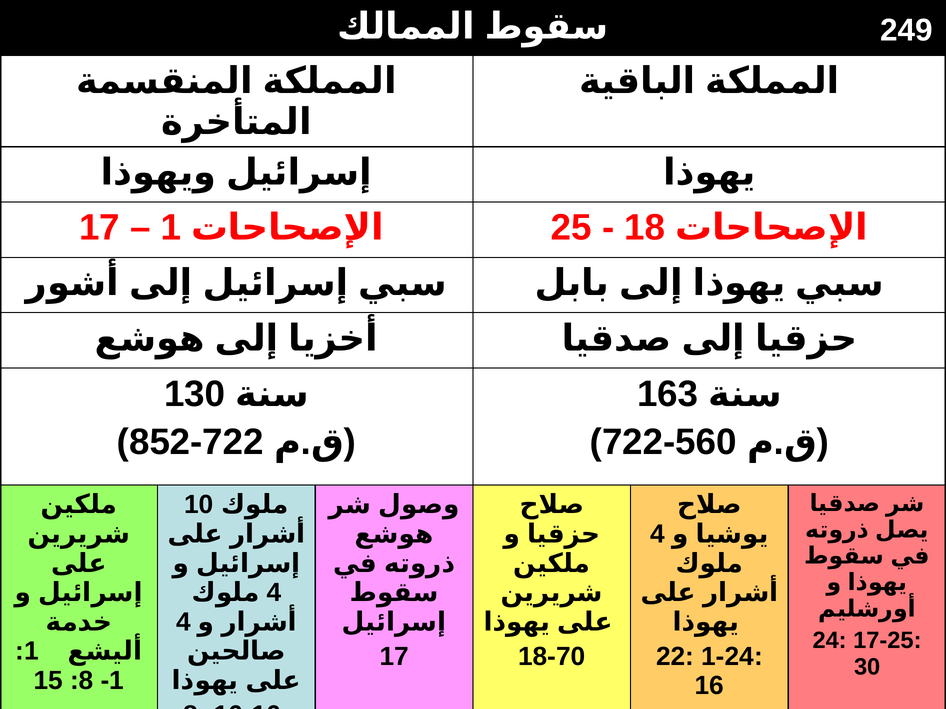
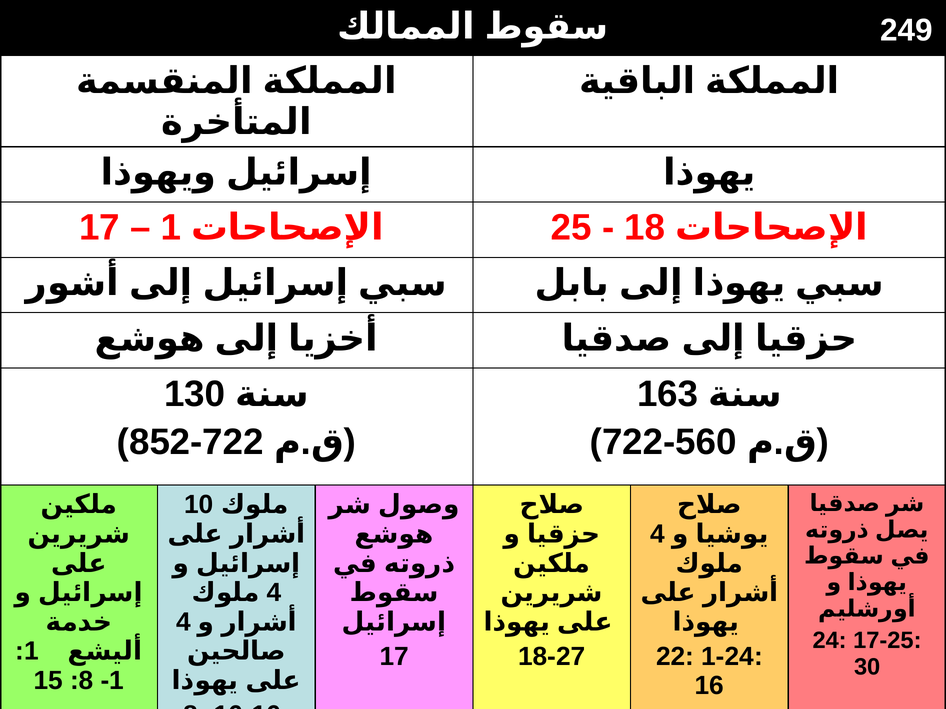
18-70: 18-70 -> 18-27 (552, 657)
